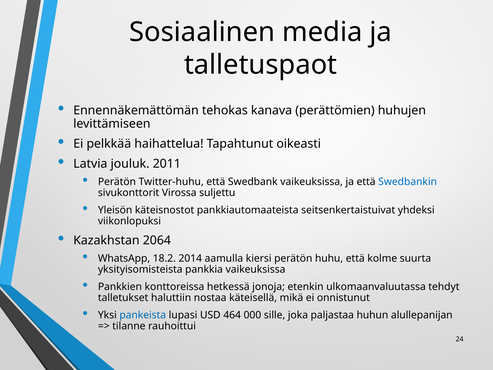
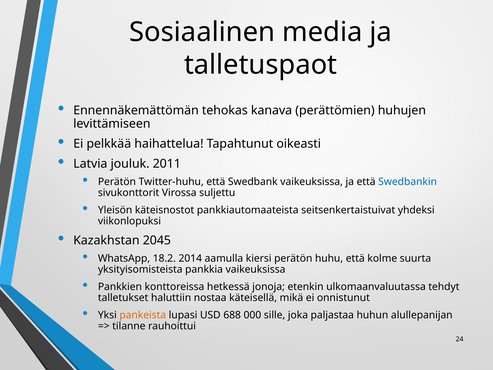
2064: 2064 -> 2045 (157, 240)
pankeista colour: blue -> orange (143, 315)
464: 464 -> 688 (232, 315)
